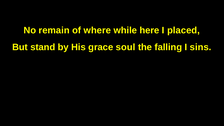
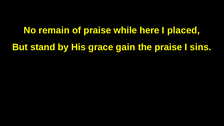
of where: where -> praise (97, 30)
soul: soul -> gain (126, 47)
the falling: falling -> praise (168, 47)
